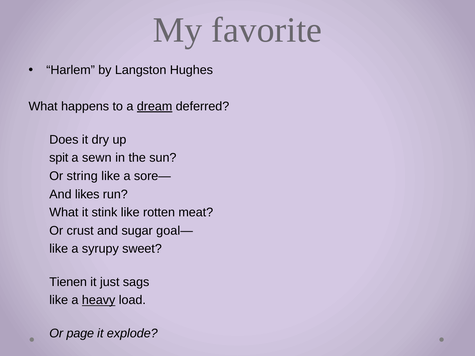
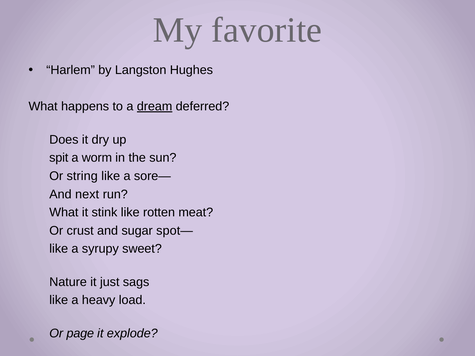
sewn: sewn -> worm (97, 158)
likes: likes -> next (87, 194)
goal—: goal— -> spot— (175, 231)
Tienen: Tienen -> Nature (68, 282)
heavy underline: present -> none (99, 300)
